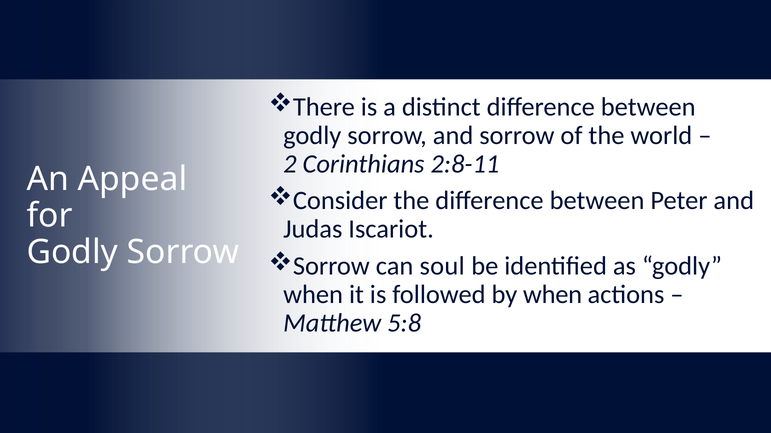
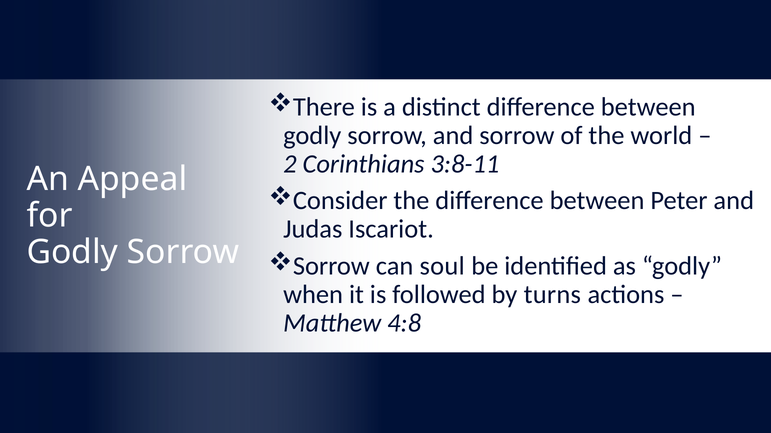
2:8-11: 2:8-11 -> 3:8-11 (465, 164)
by when: when -> turns (552, 295)
5:8: 5:8 -> 4:8 (404, 323)
